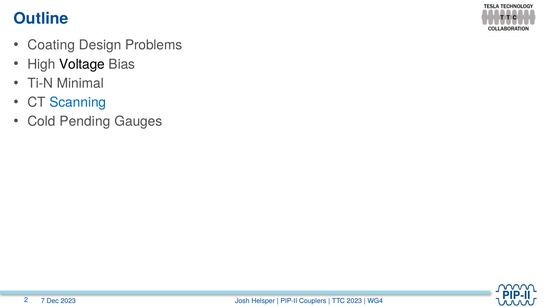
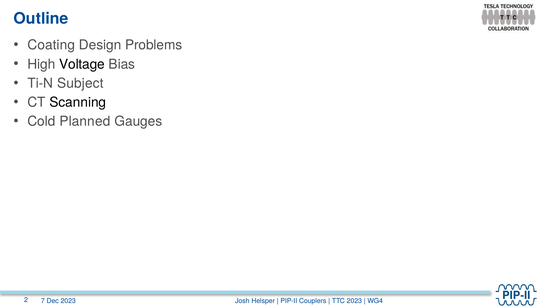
Minimal: Minimal -> Subject (80, 83)
Scanning colour: blue -> black (78, 102)
Pending: Pending -> Planned (85, 122)
